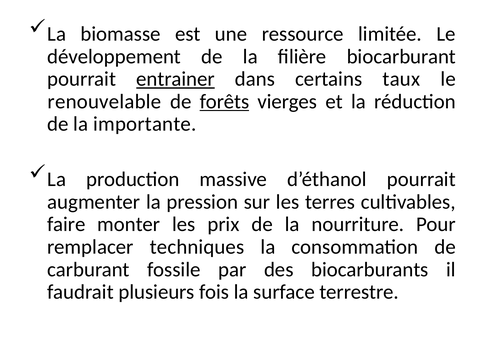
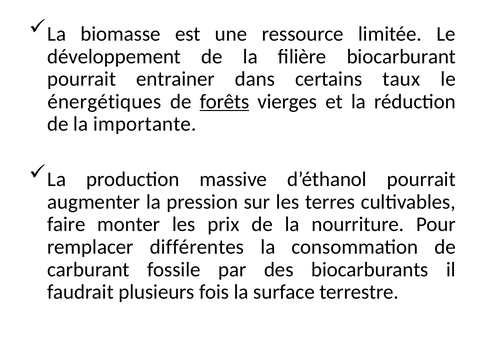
entrainer underline: present -> none (176, 79)
renouvelable: renouvelable -> énergétiques (104, 102)
techniques: techniques -> différentes (197, 247)
